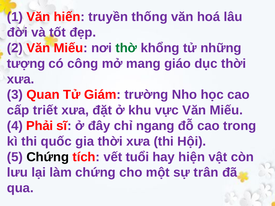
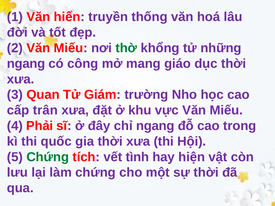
tượng: tượng -> ngang (26, 64)
triết: triết -> trân (45, 110)
Chứng colour: black -> green (48, 157)
tuổi: tuổi -> tình (137, 157)
sự trân: trân -> thời (206, 173)
